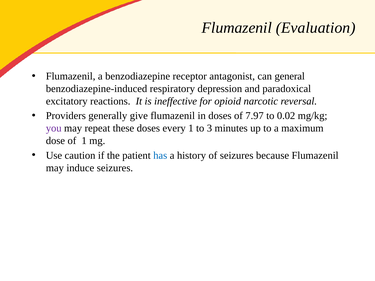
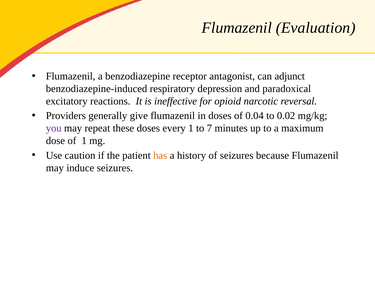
general: general -> adjunct (290, 76)
7.97: 7.97 -> 0.04 (255, 116)
3: 3 -> 7 (209, 128)
has colour: blue -> orange (160, 155)
